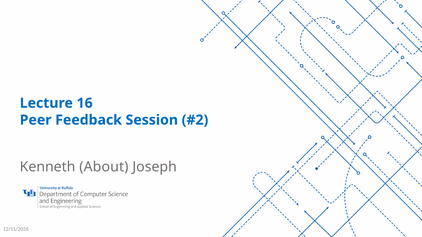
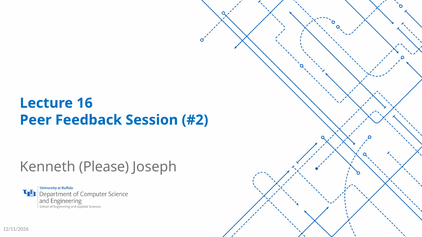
About: About -> Please (104, 167)
